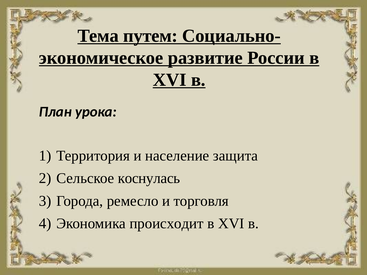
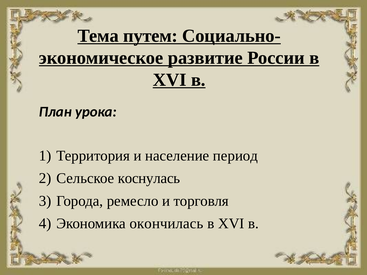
защита: защита -> период (235, 156)
происходит: происходит -> окончилась (166, 224)
